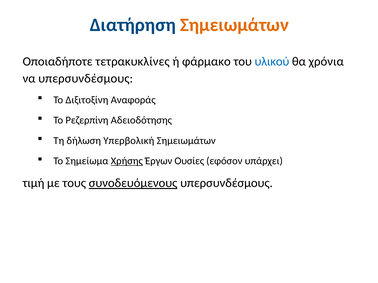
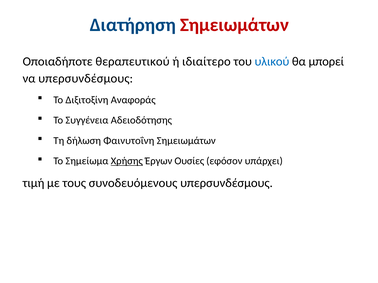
Σημειωμάτων colour: orange -> red (234, 25)
τετρακυκλίνες: τετρακυκλίνες -> θεραπευτικού (133, 62)
φάρμακο: φάρμακο -> ιδιαίτερο (206, 62)
χρόνια: χρόνια -> μπορεί (326, 62)
Ρεζερπίνη: Ρεζερπίνη -> Συγγένεια (87, 120)
Υπερβολική: Υπερβολική -> Φαινυτοΐνη (129, 141)
συνοδευόμενους underline: present -> none (133, 183)
